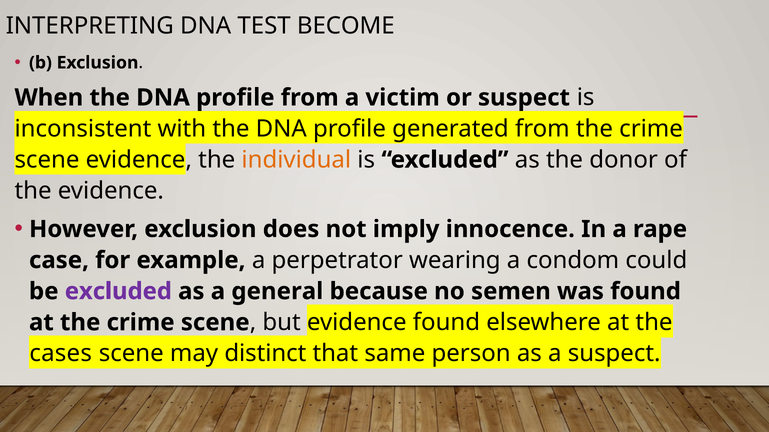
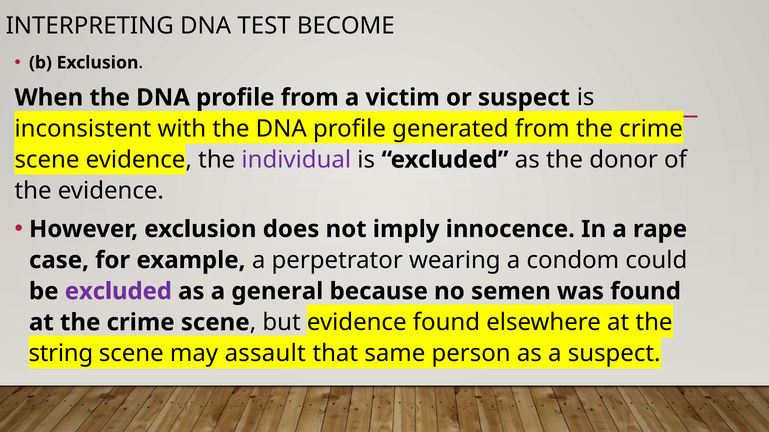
individual colour: orange -> purple (296, 160)
cases: cases -> string (61, 354)
distinct: distinct -> assault (265, 354)
